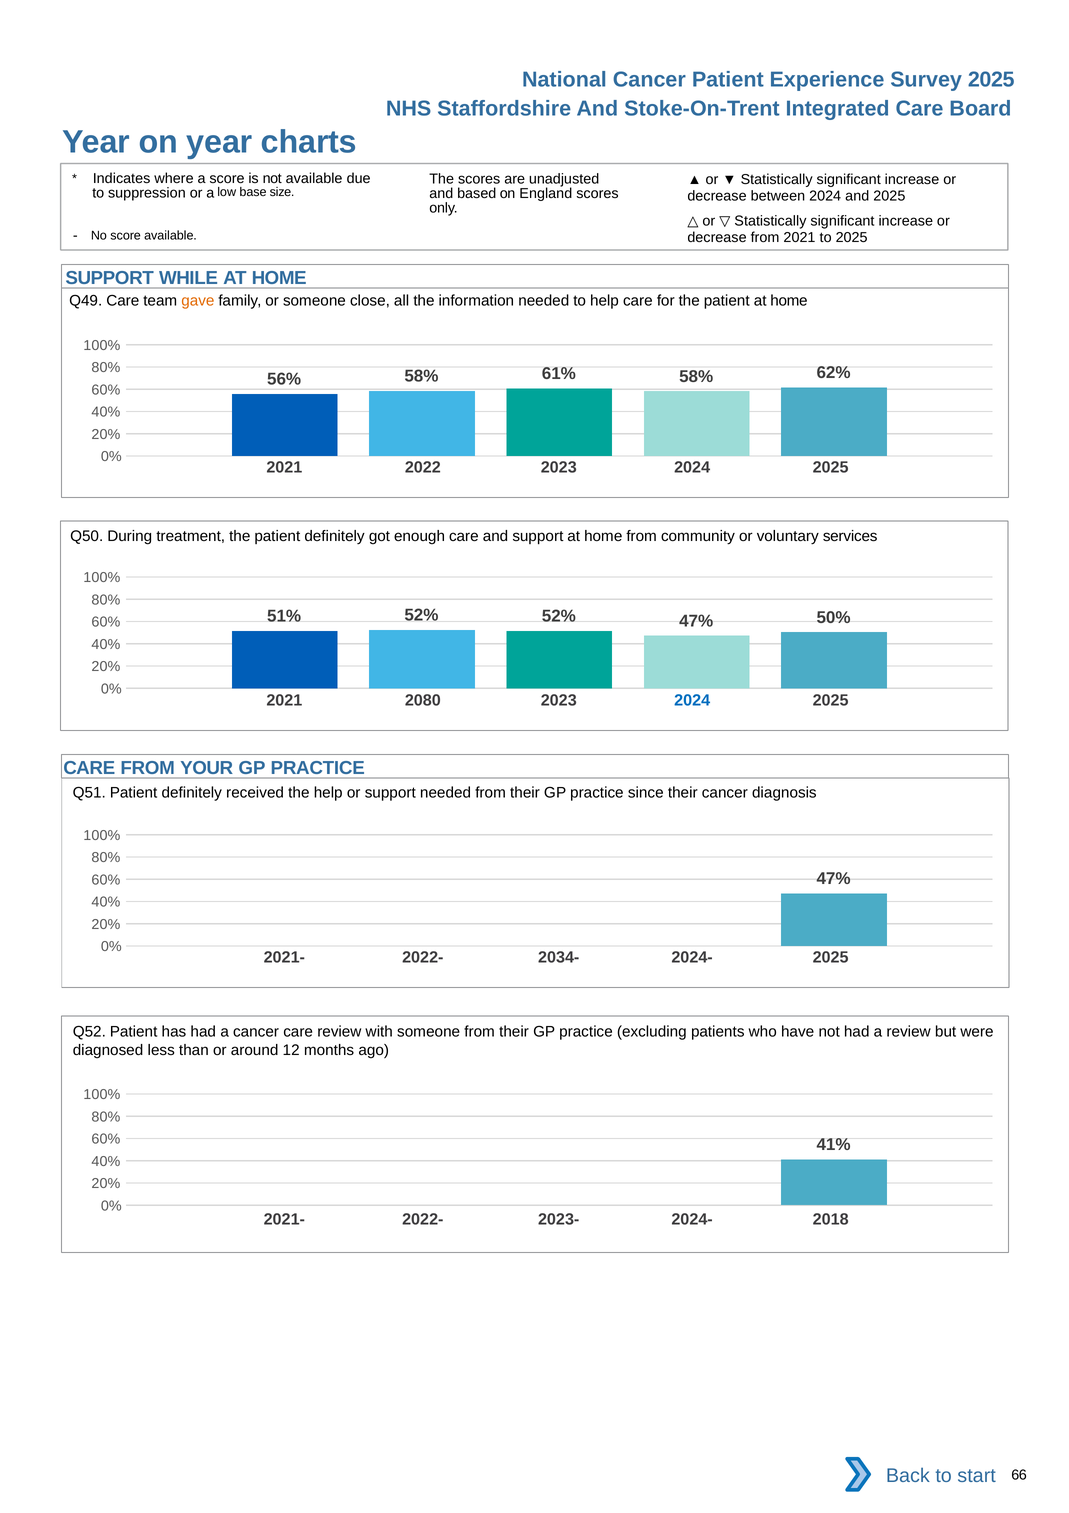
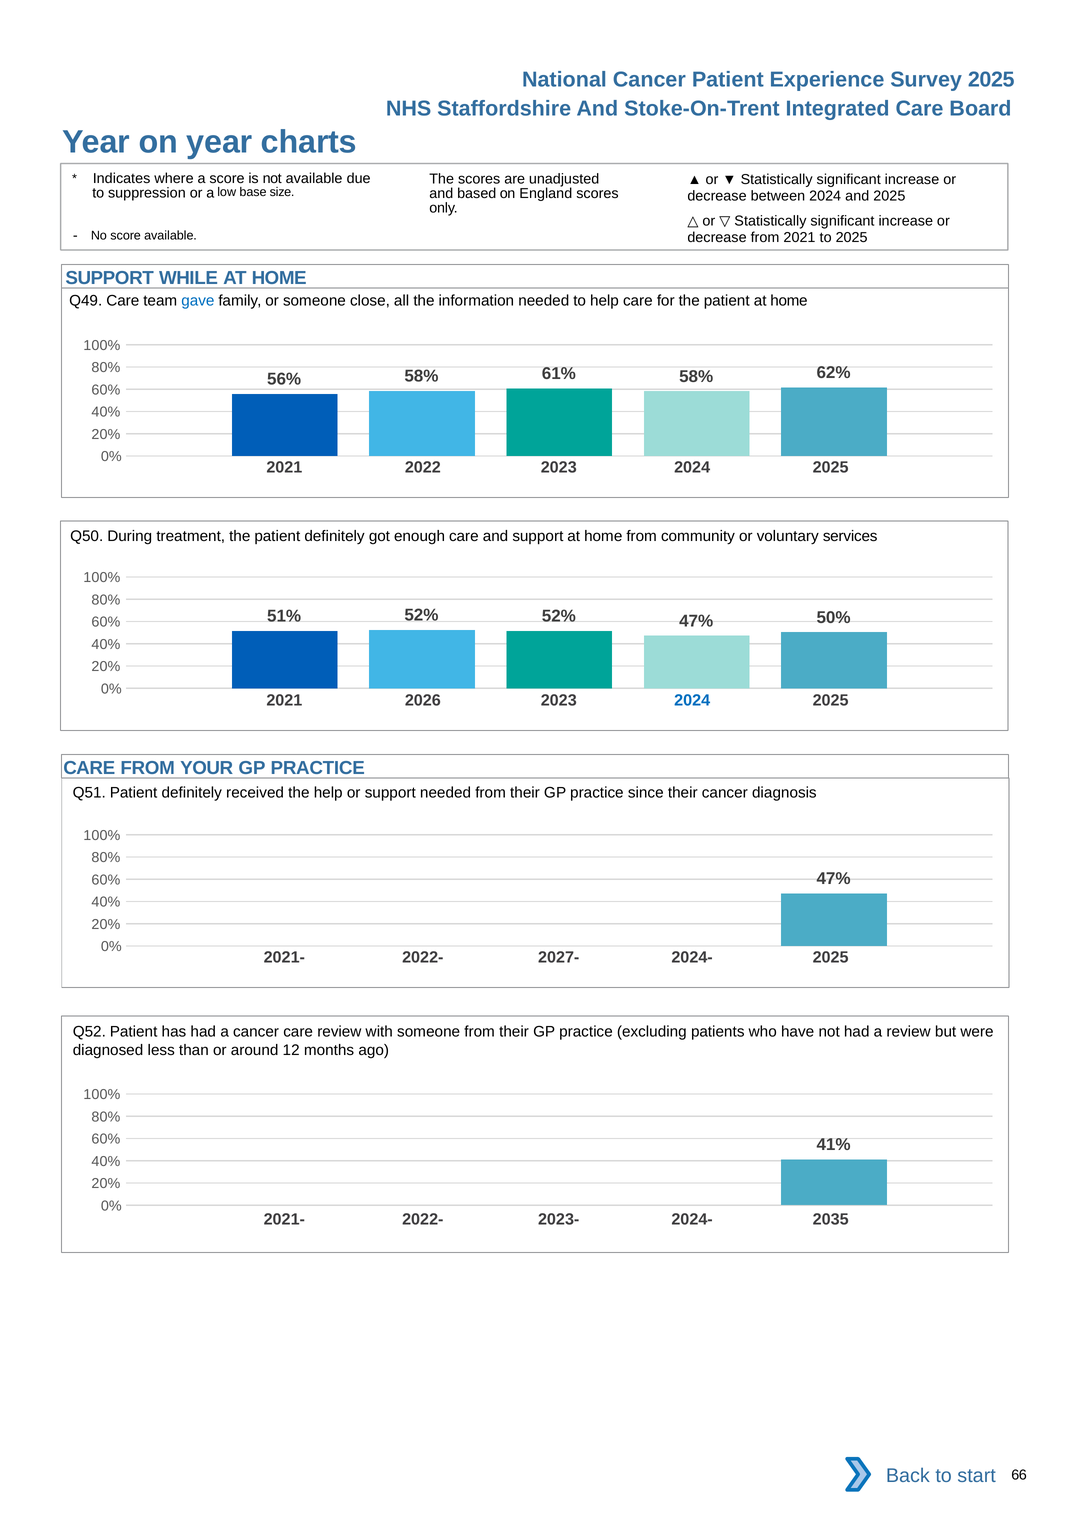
gave colour: orange -> blue (198, 301)
2080: 2080 -> 2026 (423, 700)
2034-: 2034- -> 2027- (559, 957)
2018: 2018 -> 2035 (831, 1219)
